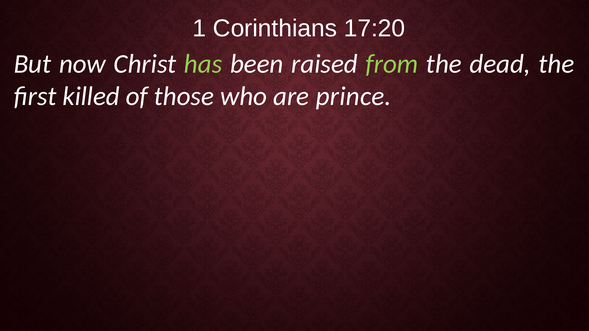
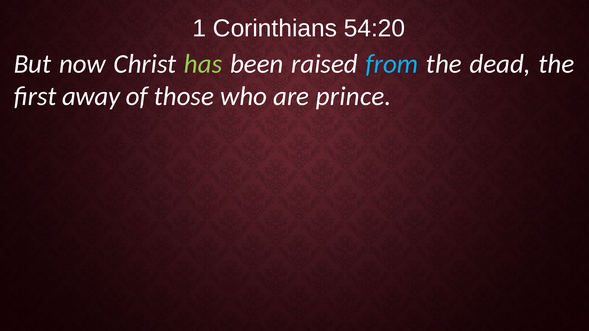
17:20: 17:20 -> 54:20 (374, 28)
from colour: light green -> light blue (392, 64)
killed: killed -> away (91, 96)
